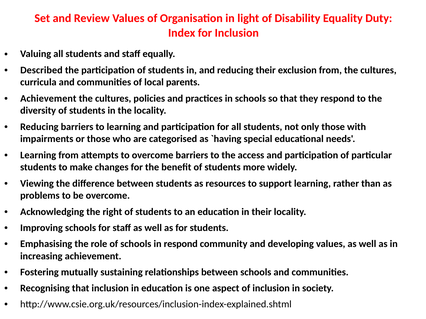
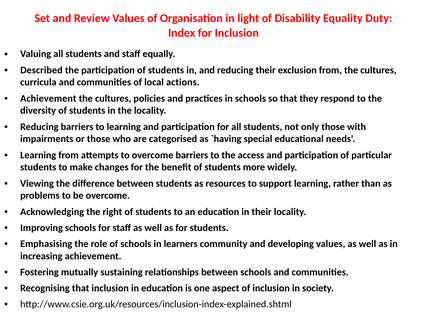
parents: parents -> actions (183, 82)
in respond: respond -> learners (181, 244)
